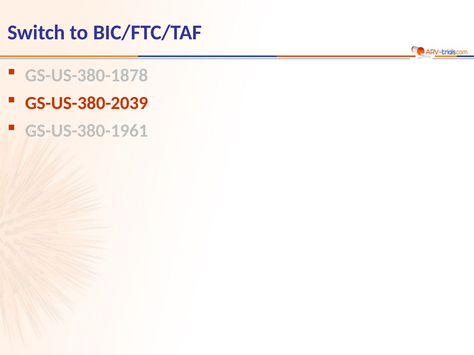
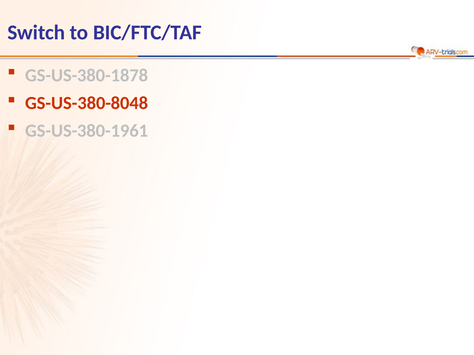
GS-US-380-2039: GS-US-380-2039 -> GS-US-380-8048 (87, 103)
